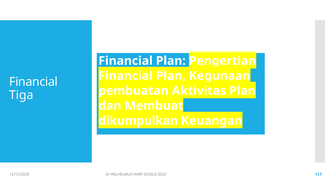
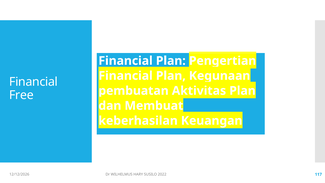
Tiga: Tiga -> Free (21, 95)
dikumpulkan: dikumpulkan -> keberhasilan (138, 121)
